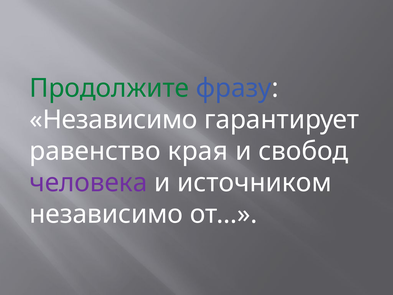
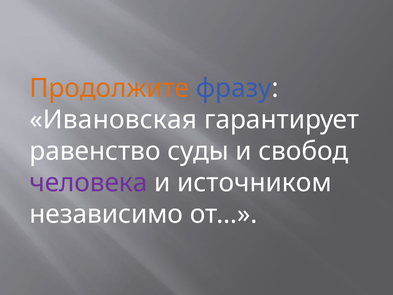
Продолжите colour: green -> orange (109, 88)
Независимо: Независимо -> Ивановская (113, 120)
края: края -> суды (198, 151)
